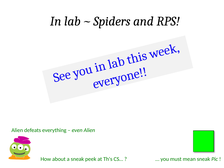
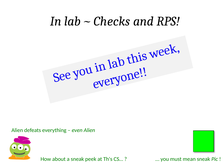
Spiders: Spiders -> Checks (112, 21)
